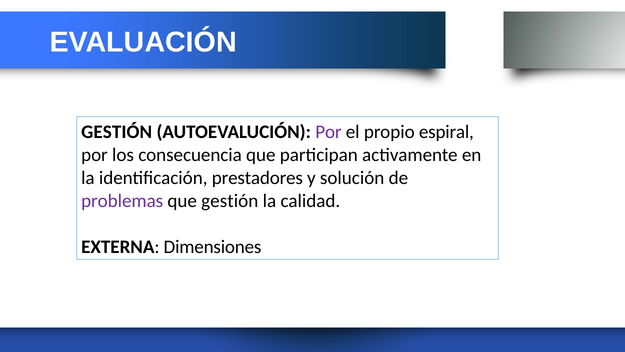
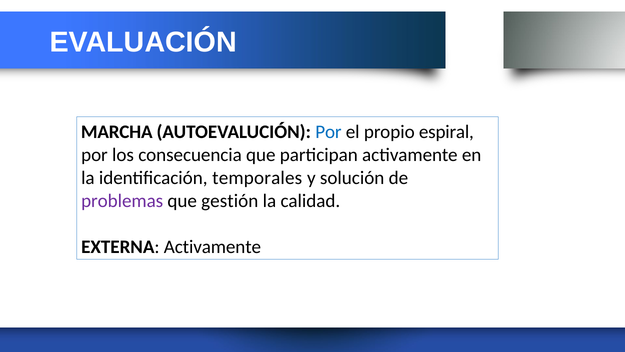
GESTIÓN: GESTIÓN -> MARCHA (117, 132)
Por colour: purple -> blue (328, 132)
prestadores: prestadores -> temporales (257, 178)
EXTERNA Dimensiones: Dimensiones -> Activamente (212, 246)
